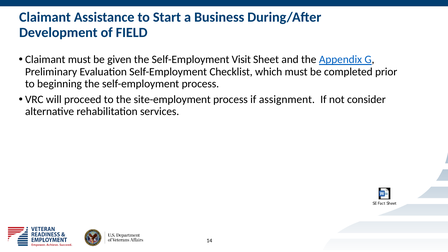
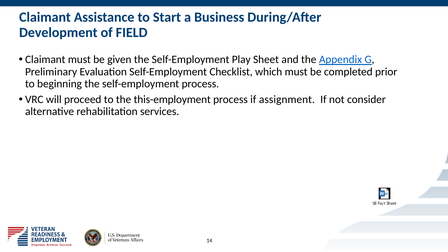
Visit: Visit -> Play (241, 60)
site-employment: site-employment -> this-employment (172, 99)
